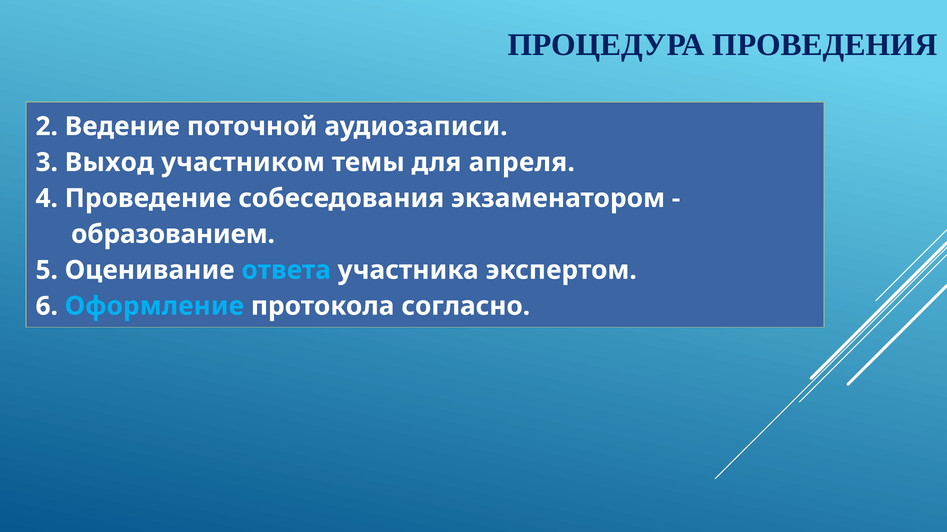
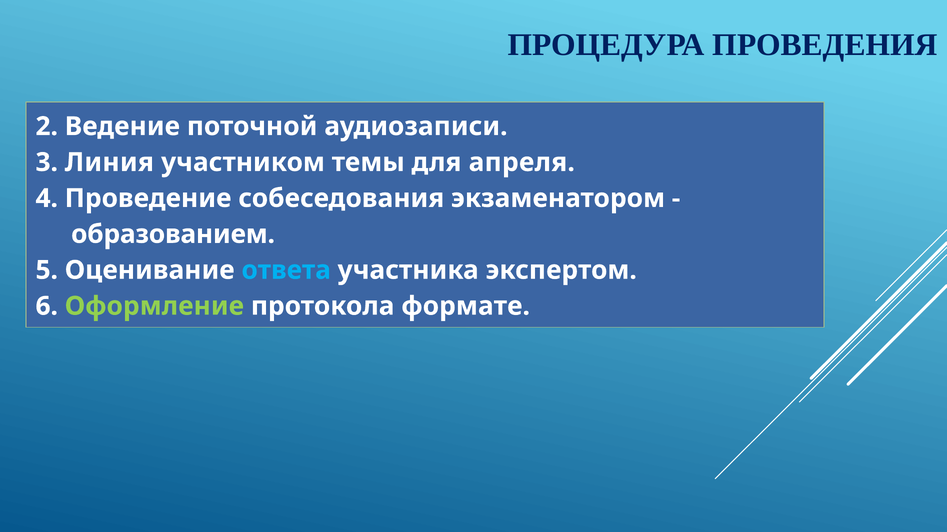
Выход: Выход -> Линия (109, 163)
Оформление colour: light blue -> light green (154, 306)
согласно: согласно -> формате (466, 306)
